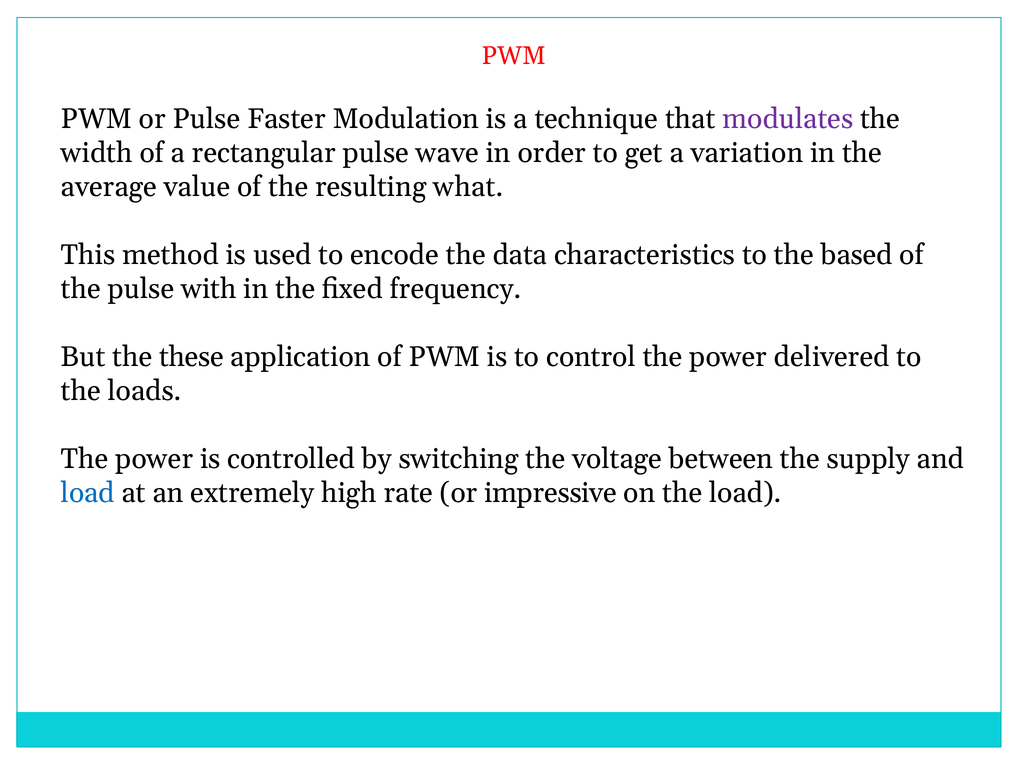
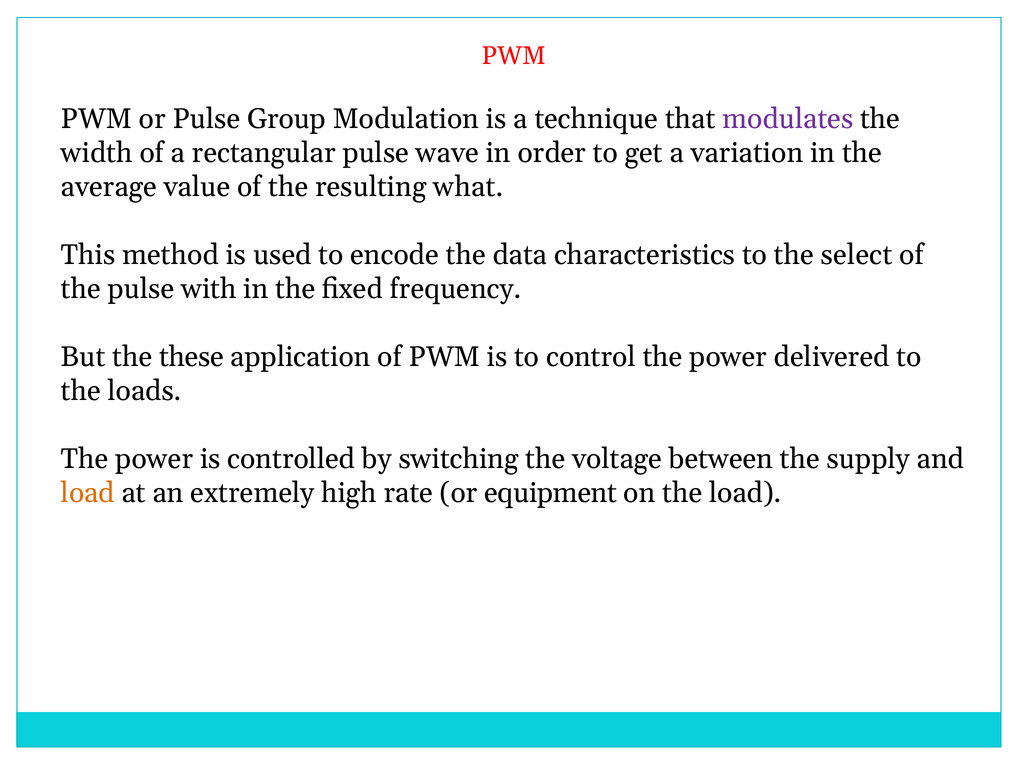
Faster: Faster -> Group (287, 119)
based: based -> select (857, 255)
load colour: blue -> orange (88, 493)
impressive: impressive -> equipment (551, 493)
